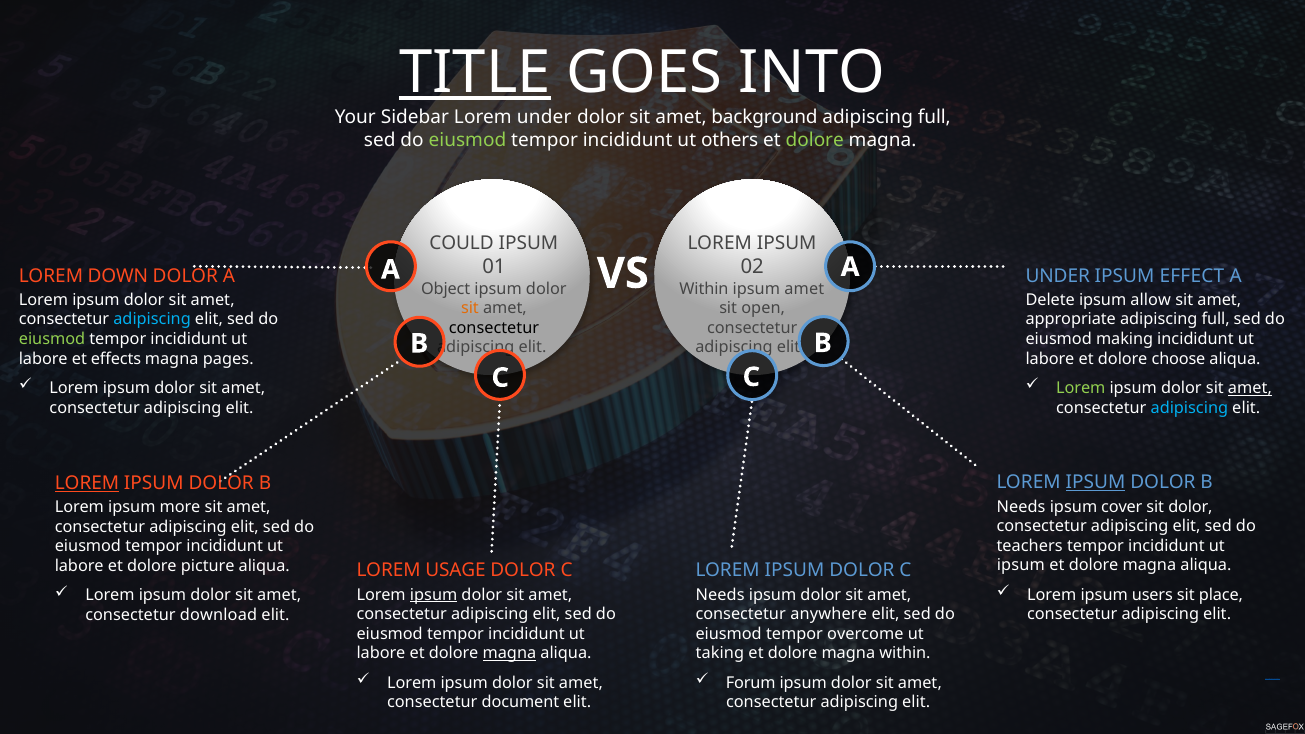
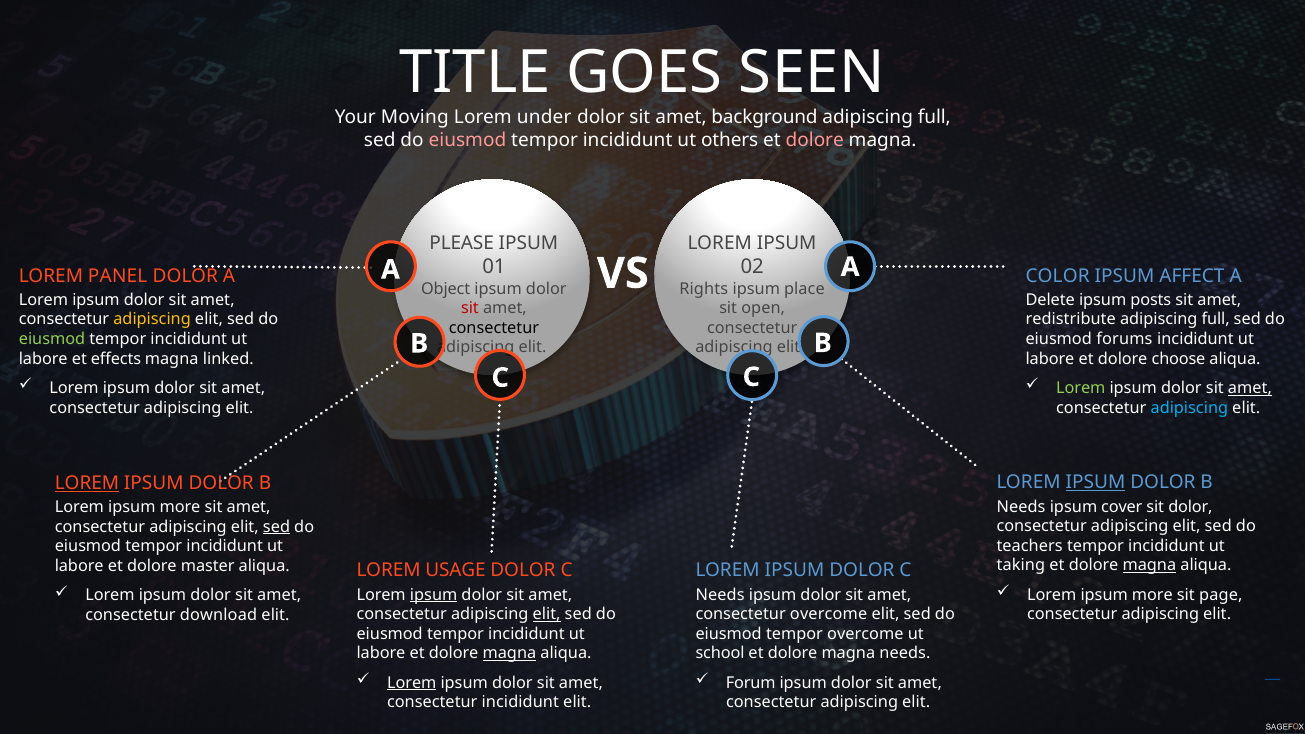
TITLE underline: present -> none (475, 73)
INTO: INTO -> SEEN (812, 73)
Sidebar: Sidebar -> Moving (415, 117)
eiusmod colour: light green -> pink (467, 140)
dolore colour: light green -> pink (815, 140)
COULD: COULD -> PLEASE (462, 243)
DOWN: DOWN -> PANEL (118, 276)
UNDER: UNDER -> COLOR (1058, 276)
EFFECT: EFFECT -> AFFECT (1192, 276)
Within: Within -> Rights (704, 289)
ipsum amet: amet -> place (804, 289)
allow: allow -> posts (1151, 300)
sit colour: orange -> red (470, 308)
adipiscing colour: light blue -> yellow (152, 320)
appropriate: appropriate -> redistribute (1071, 320)
making: making -> forums (1124, 339)
pages: pages -> linked (228, 359)
sed underline: none -> present (276, 527)
ipsum: ipsum -> taking (1021, 565)
magna underline: none -> present (1149, 565)
picture: picture -> master (208, 566)
users: users -> more (1152, 595)
place: place -> page (1221, 595)
elit underline: none -> present (547, 614)
consectetur anywhere: anywhere -> overcome (829, 614)
taking: taking -> school (720, 654)
magna within: within -> needs (905, 654)
Lorem underline: none -> present (412, 683)
consectetur document: document -> incididunt (520, 702)
